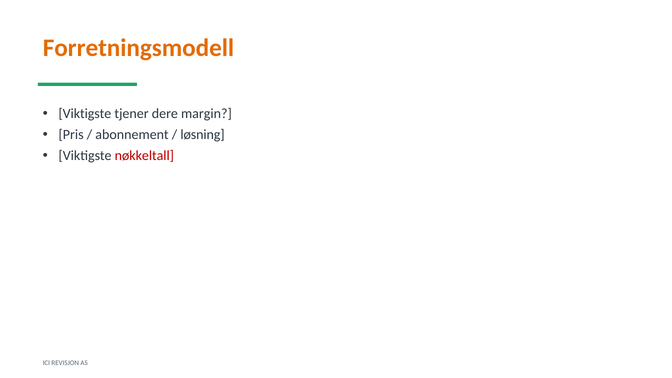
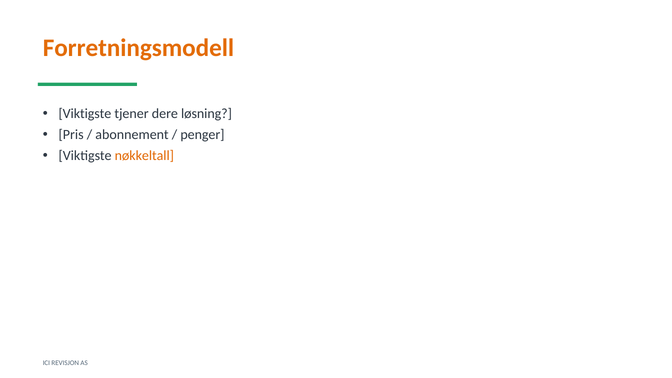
margin: margin -> løsning (206, 114)
løsning: løsning -> penger (202, 135)
nøkkeltall colour: red -> orange (144, 156)
